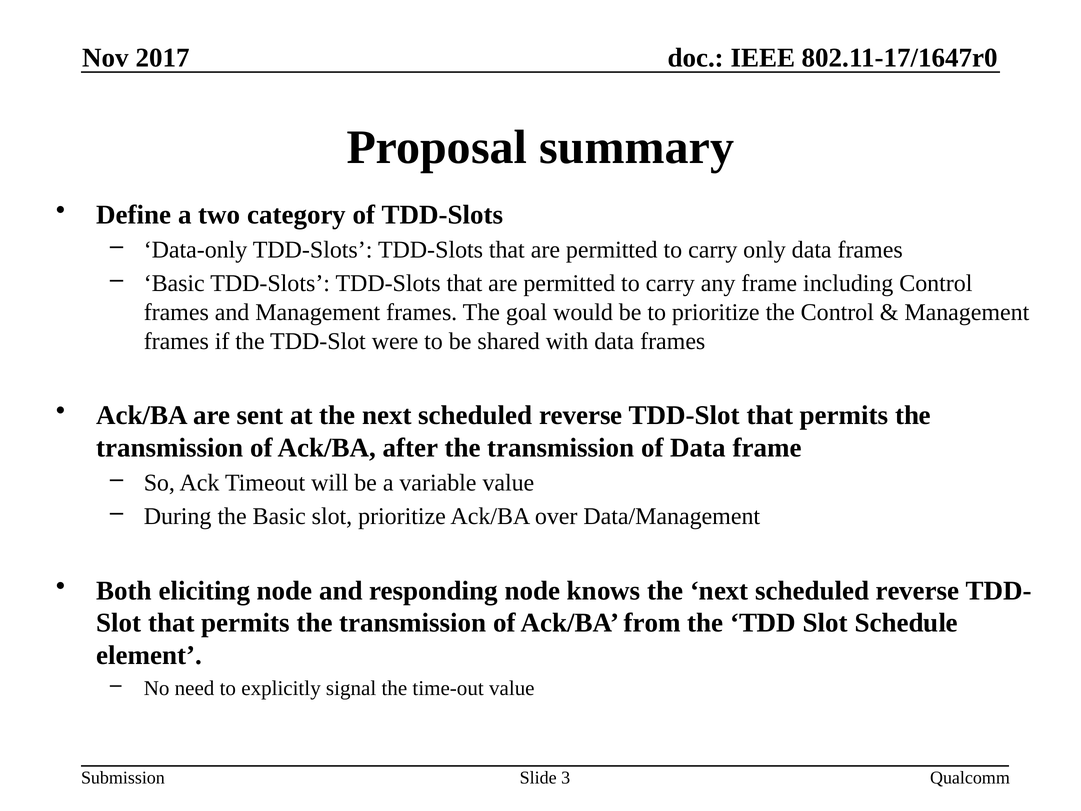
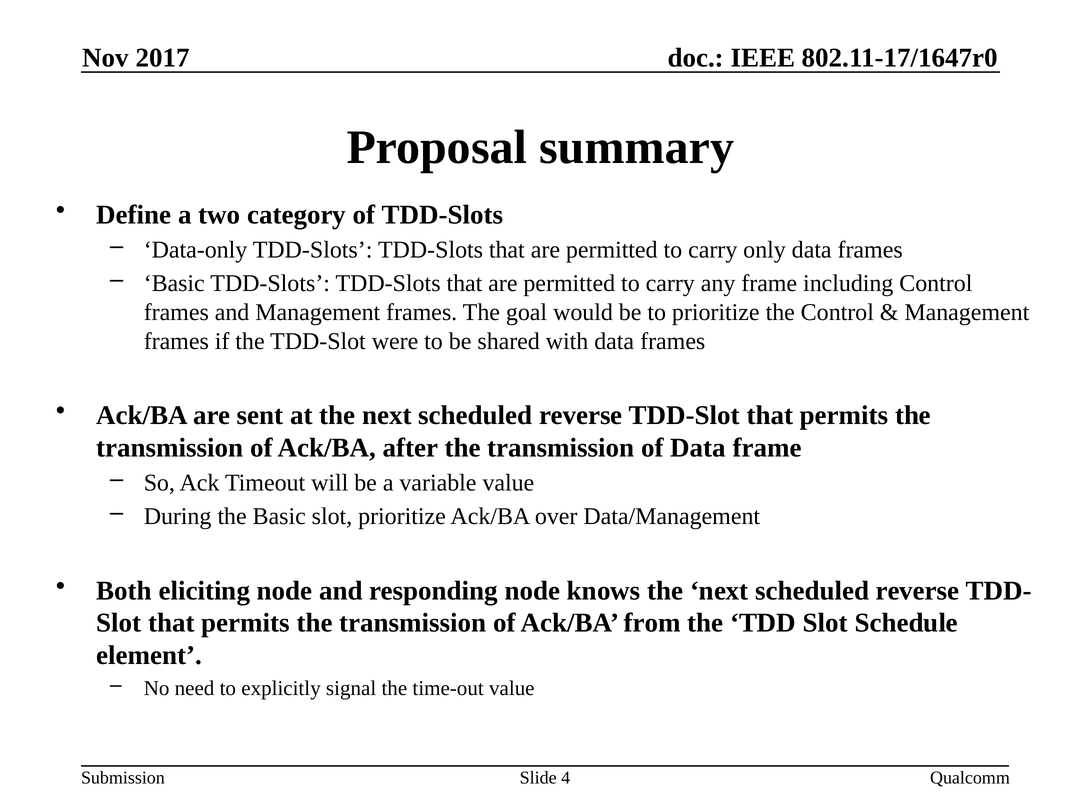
3: 3 -> 4 (566, 778)
